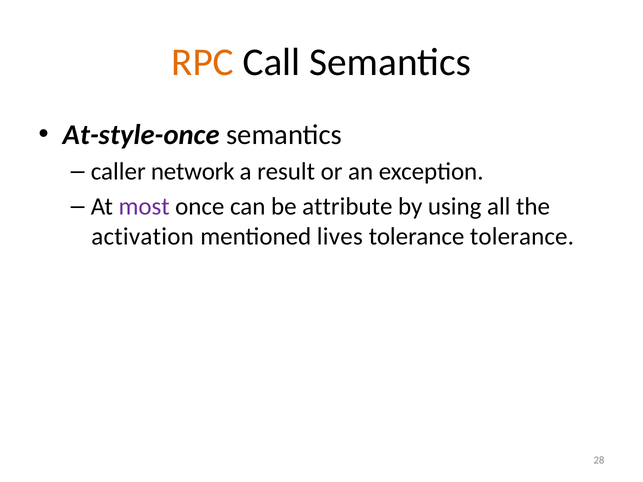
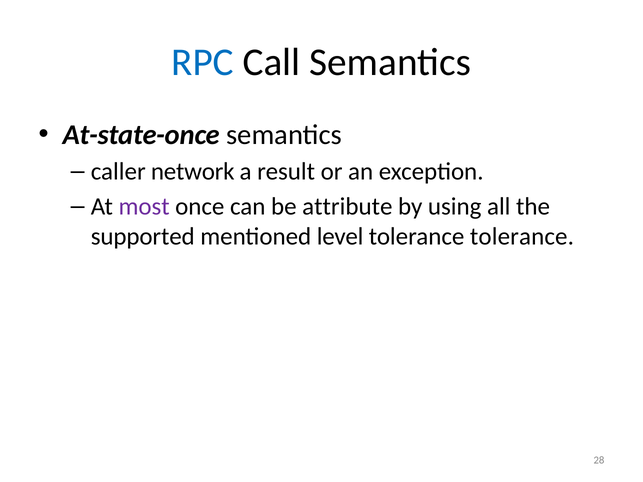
RPC colour: orange -> blue (203, 62)
At-style-once: At-style-once -> At-state-once (141, 135)
activation: activation -> supported (143, 237)
lives: lives -> level (340, 237)
